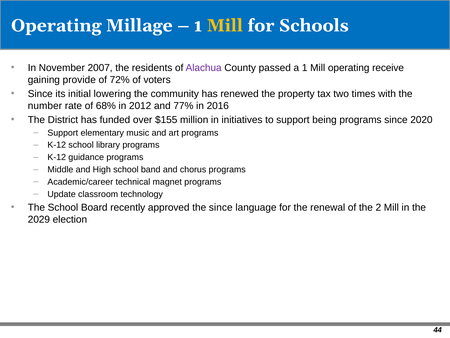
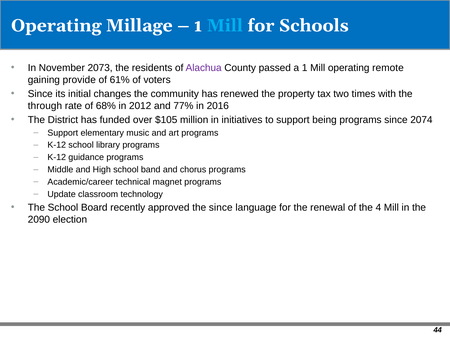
Mill colour: yellow -> light blue (225, 26)
2007: 2007 -> 2073 (100, 68)
receive: receive -> remote (388, 68)
72%: 72% -> 61% (120, 80)
lowering: lowering -> changes (112, 94)
number: number -> through (45, 106)
$155: $155 -> $105 (166, 120)
2020: 2020 -> 2074 (421, 120)
2: 2 -> 4 (378, 207)
2029: 2029 -> 2090 (39, 219)
